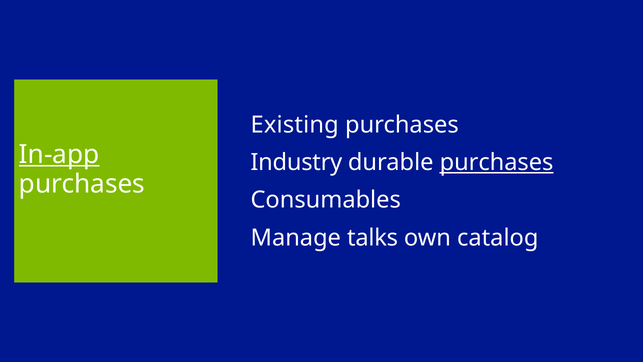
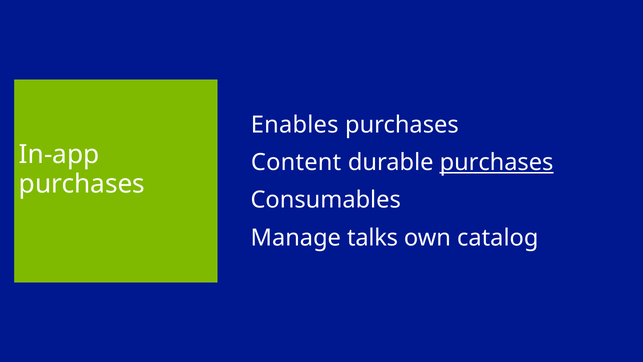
Existing: Existing -> Enables (295, 125)
In-app underline: present -> none (59, 154)
Industry: Industry -> Content (296, 162)
